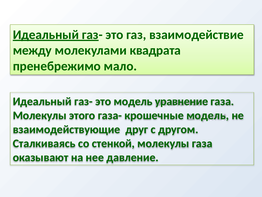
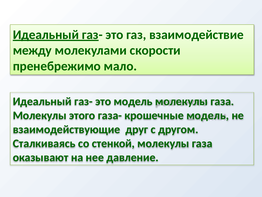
квадрата: квадрата -> скорости (155, 50)
модель уравнение: уравнение -> молекулы (181, 101)
